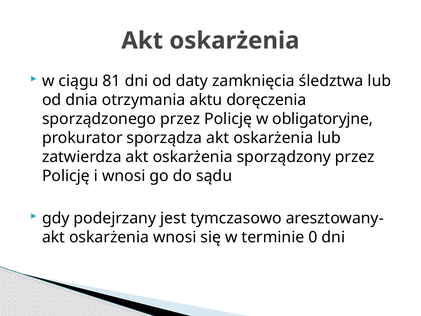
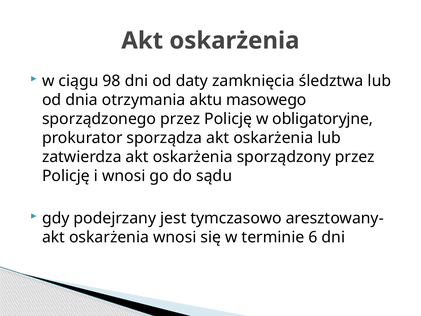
81: 81 -> 98 (112, 81)
doręczenia: doręczenia -> masowego (266, 100)
0: 0 -> 6 (313, 237)
